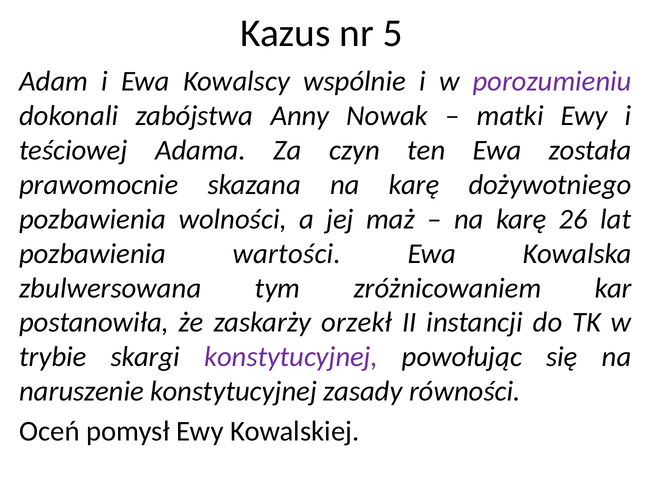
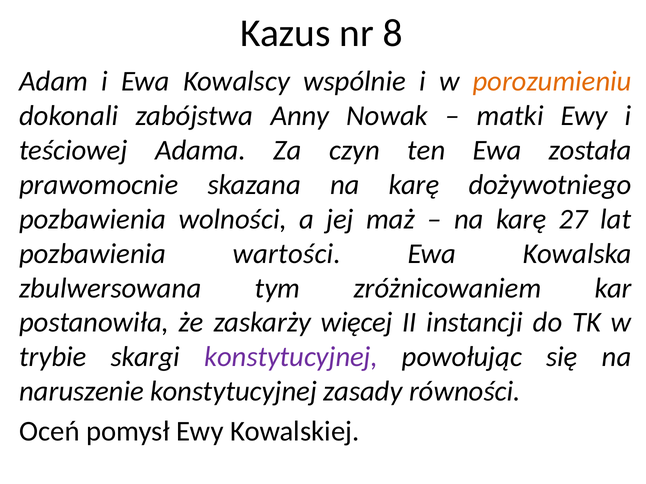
5: 5 -> 8 (393, 33)
porozumieniu colour: purple -> orange (552, 82)
26: 26 -> 27 (573, 219)
orzekł: orzekł -> więcej (357, 323)
